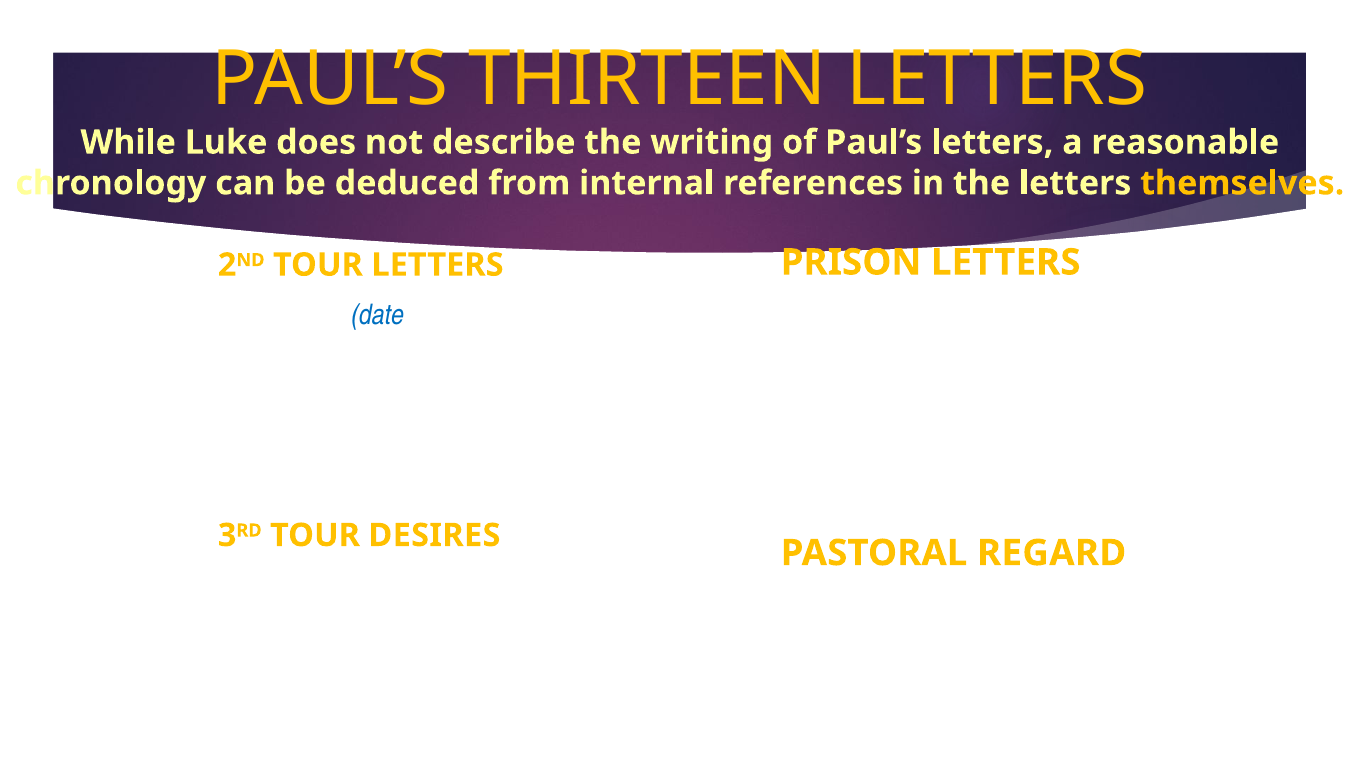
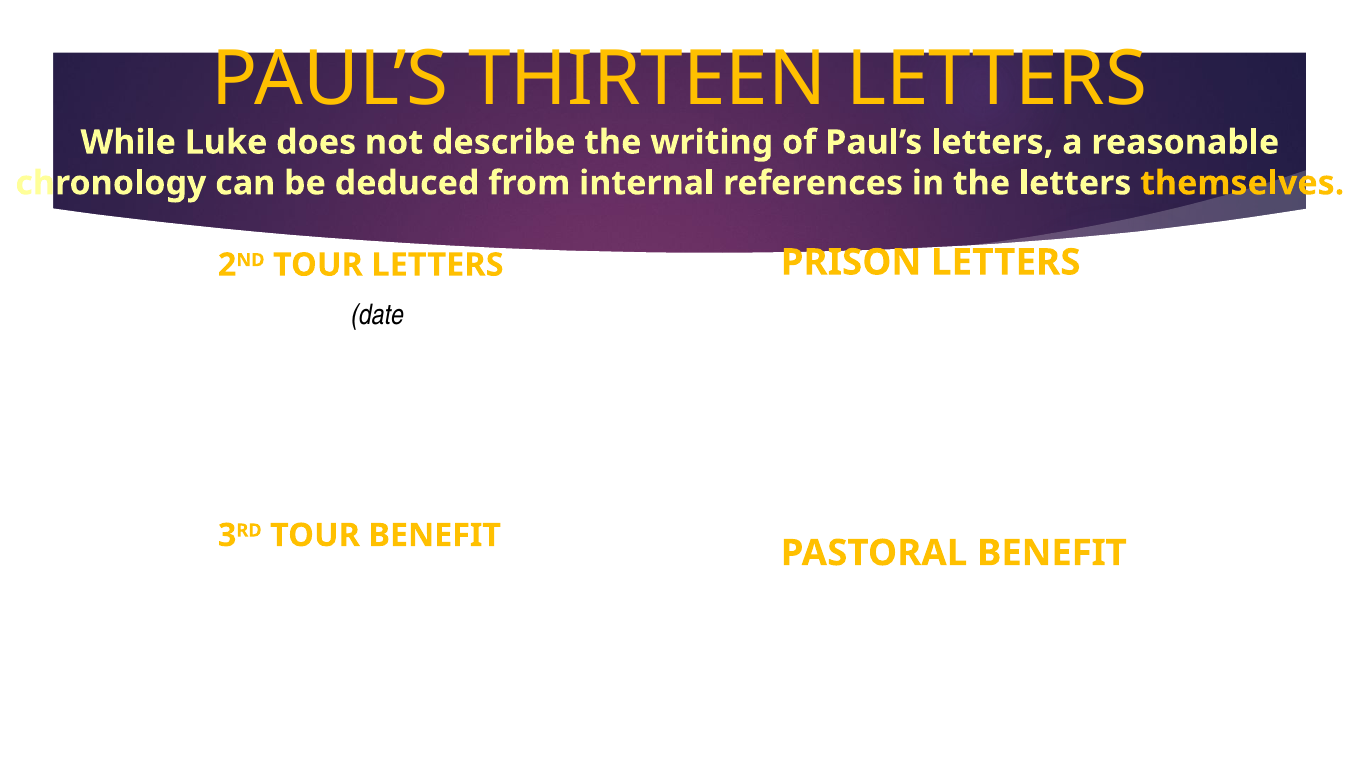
date colour: blue -> black (378, 315)
TOUR DESIRES: DESIRES -> BENEFIT (435, 535)
PASTORAL REGARD: REGARD -> BENEFIT (1052, 553)
